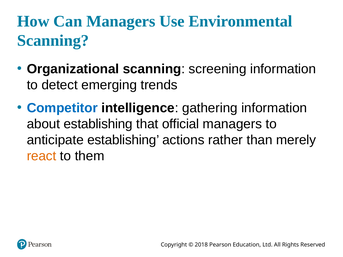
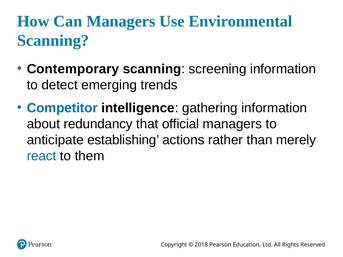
Organizational: Organizational -> Contemporary (73, 69)
about establishing: establishing -> redundancy (98, 124)
react colour: orange -> blue (42, 156)
